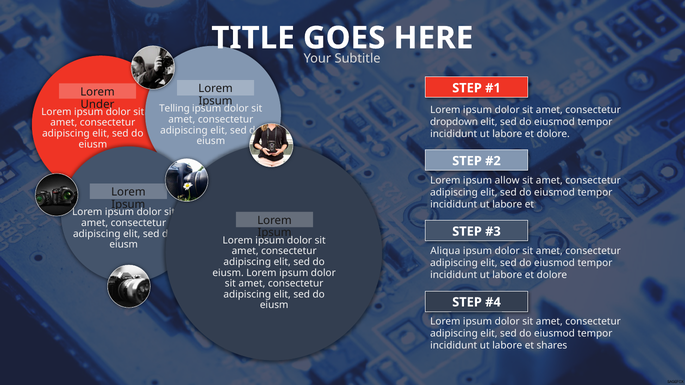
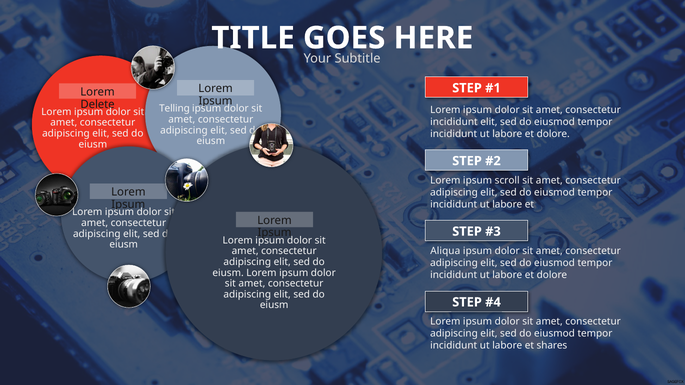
Under: Under -> Delete (98, 104)
dropdown: dropdown -> incididunt (454, 122)
allow: allow -> scroll (507, 181)
